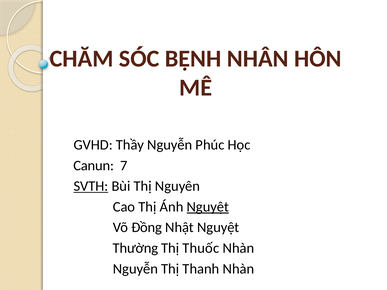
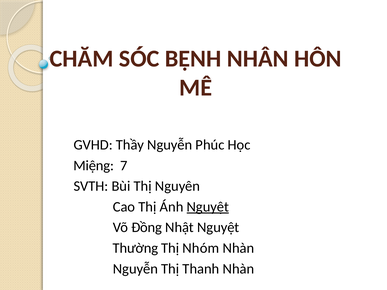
Canun: Canun -> Miệng (94, 166)
SVTH underline: present -> none (91, 186)
Thuốc: Thuốc -> Nhóm (201, 248)
